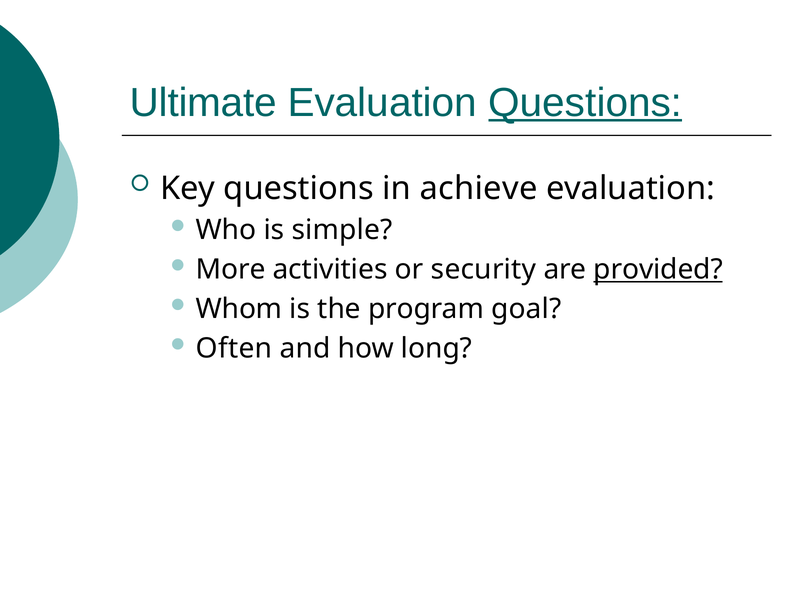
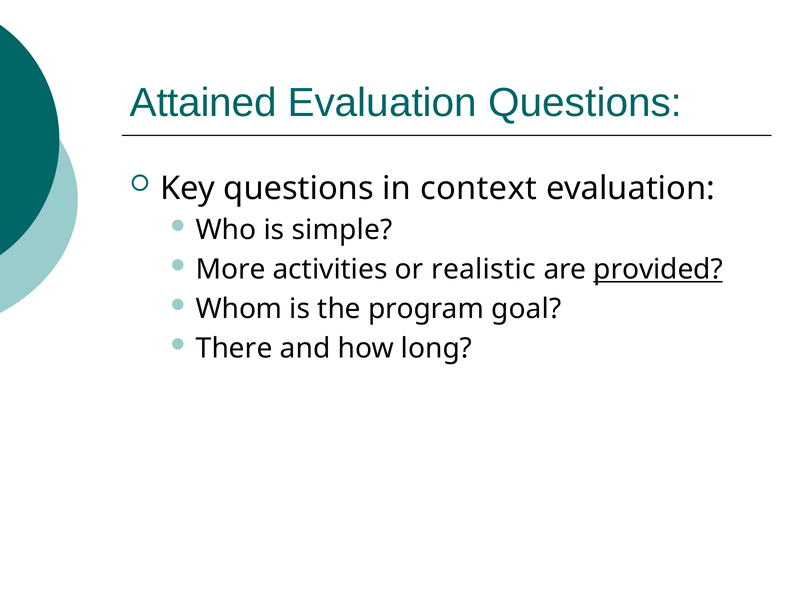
Ultimate: Ultimate -> Attained (203, 103)
Questions underline: present -> none (585, 103)
achieve: achieve -> context (479, 188)
security: security -> realistic (483, 270)
Often: Often -> There (234, 348)
